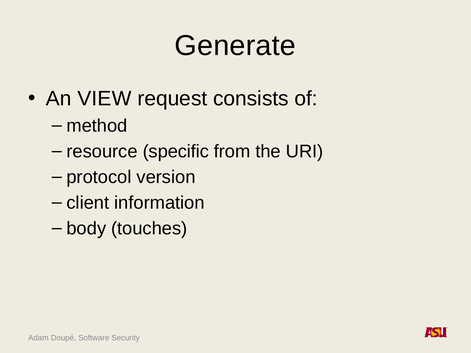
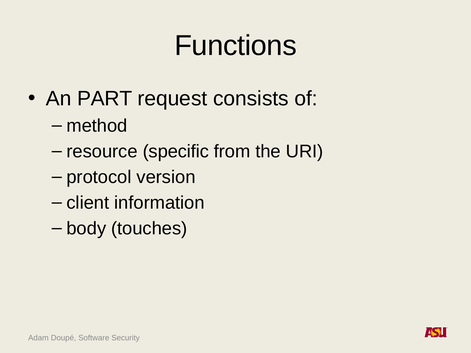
Generate: Generate -> Functions (236, 46)
VIEW: VIEW -> PART (105, 99)
